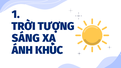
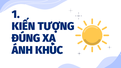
TRỜI: TRỜI -> KIẾN (23, 26)
SÁNG: SÁNG -> ĐÚNG (26, 38)
